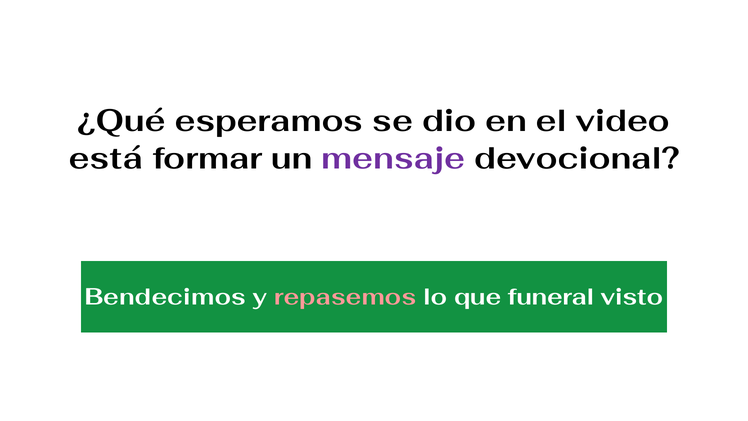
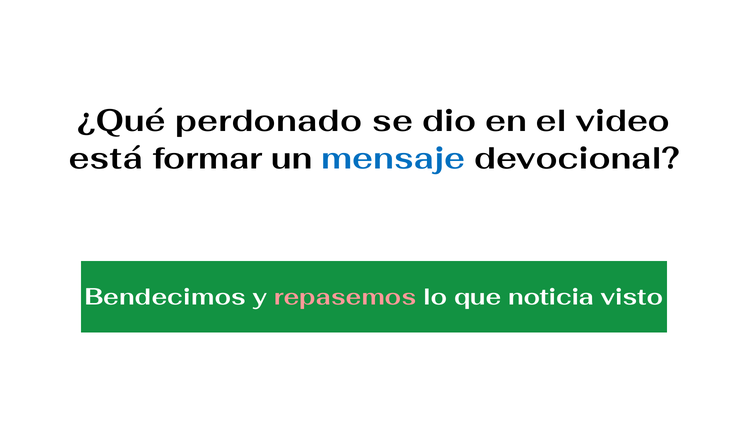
esperamos: esperamos -> perdonado (269, 121)
mensaje colour: purple -> blue (393, 158)
funeral: funeral -> noticia (551, 297)
